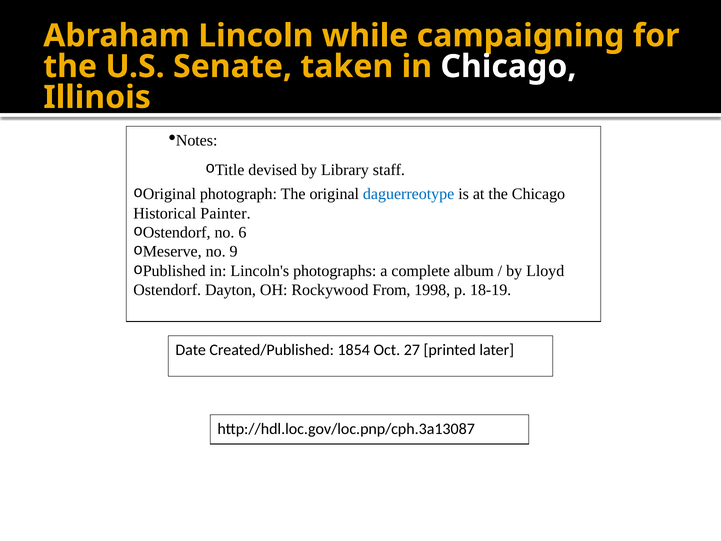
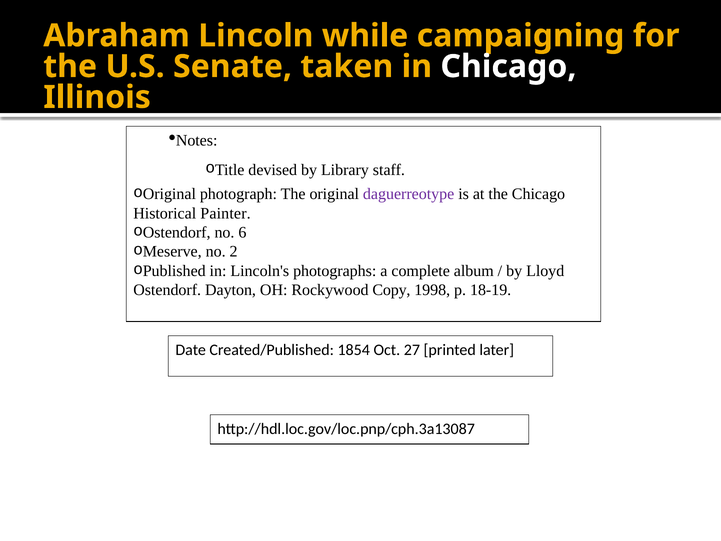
daguerreotype colour: blue -> purple (409, 194)
9: 9 -> 2 (234, 252)
From: From -> Copy (391, 290)
